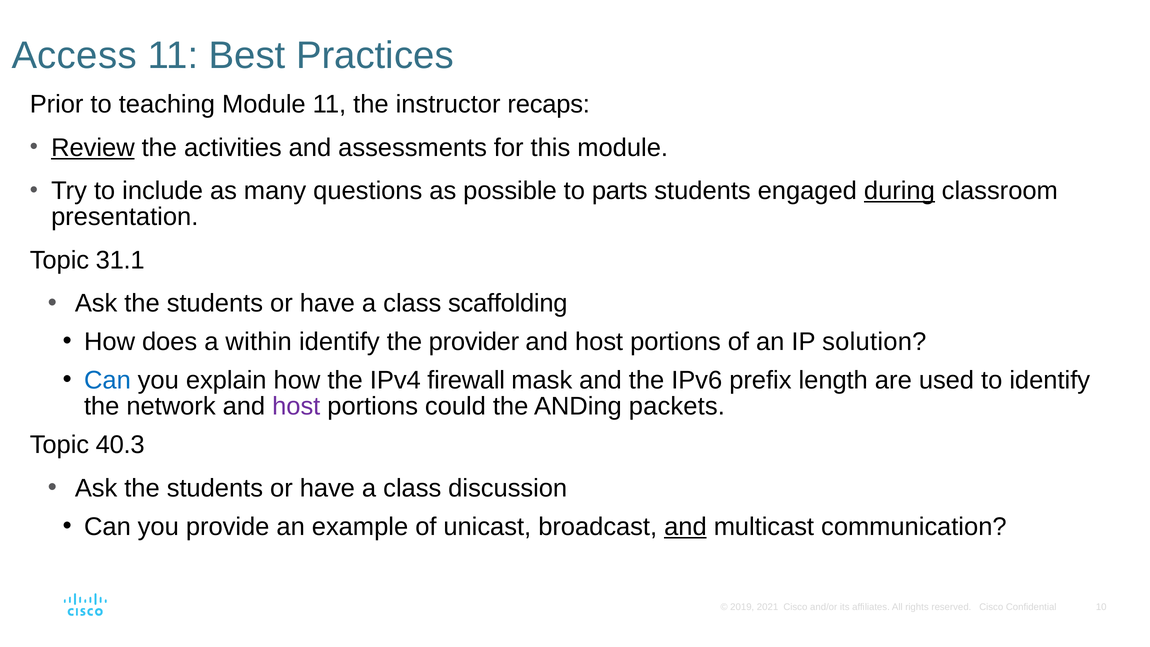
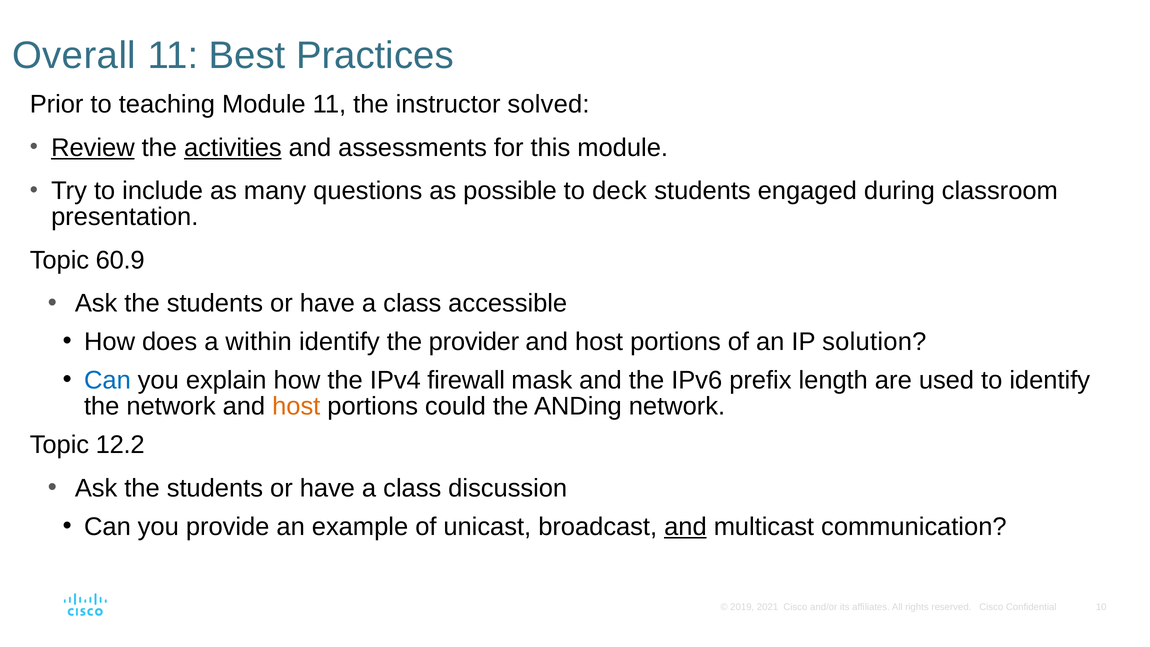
Access: Access -> Overall (74, 55)
recaps: recaps -> solved (548, 104)
activities underline: none -> present (233, 148)
parts: parts -> deck (620, 191)
during underline: present -> none (899, 191)
31.1: 31.1 -> 60.9 (120, 260)
scaffolding: scaffolding -> accessible (508, 303)
host colour: purple -> orange (296, 406)
ANDing packets: packets -> network (677, 406)
40.3: 40.3 -> 12.2 (120, 445)
